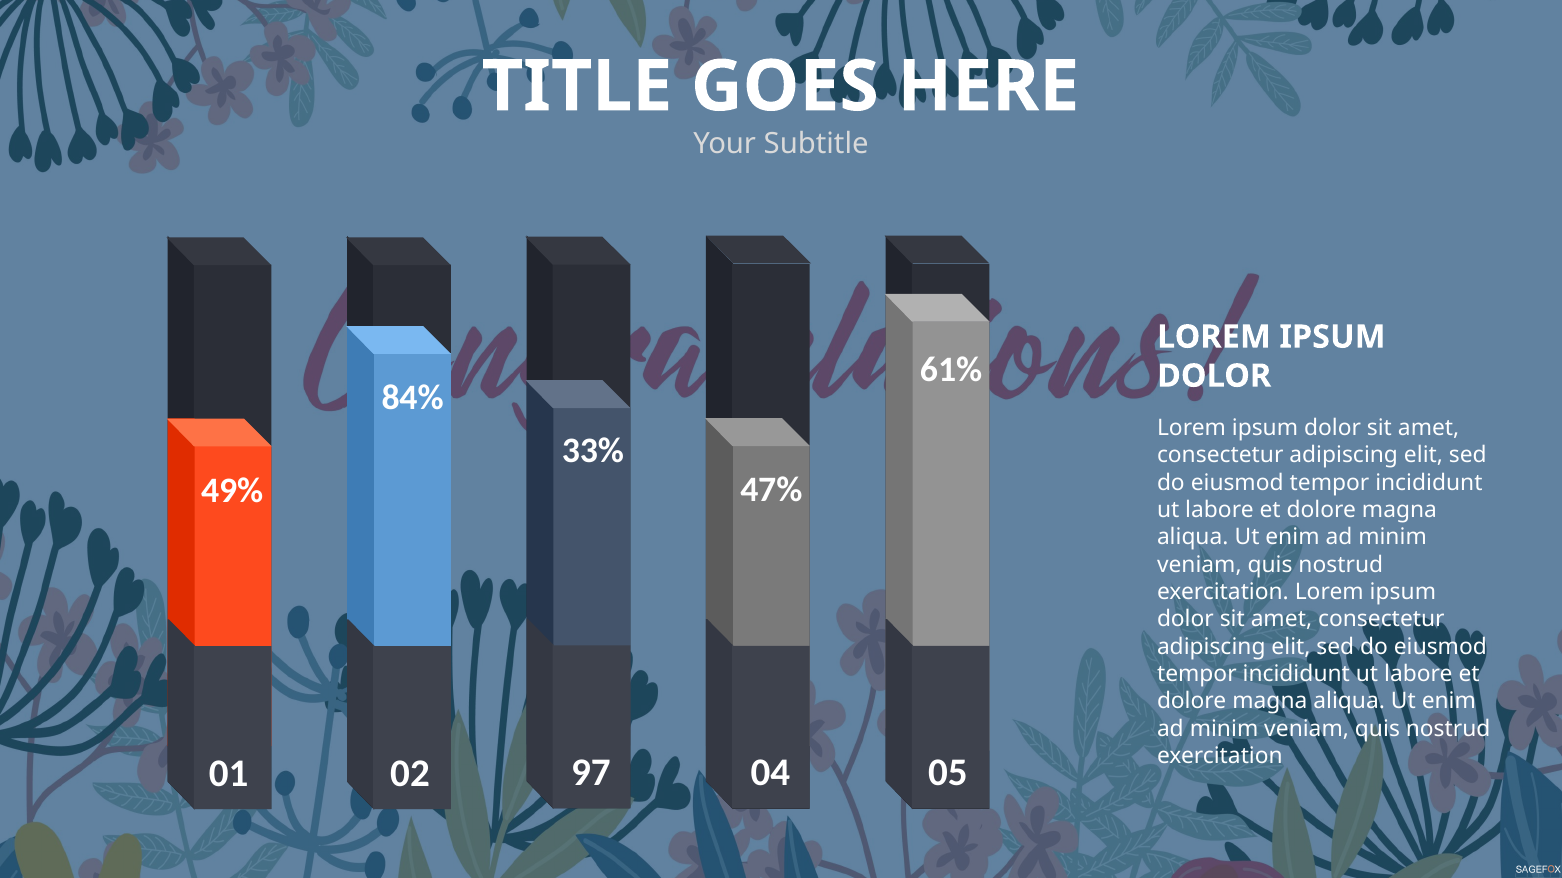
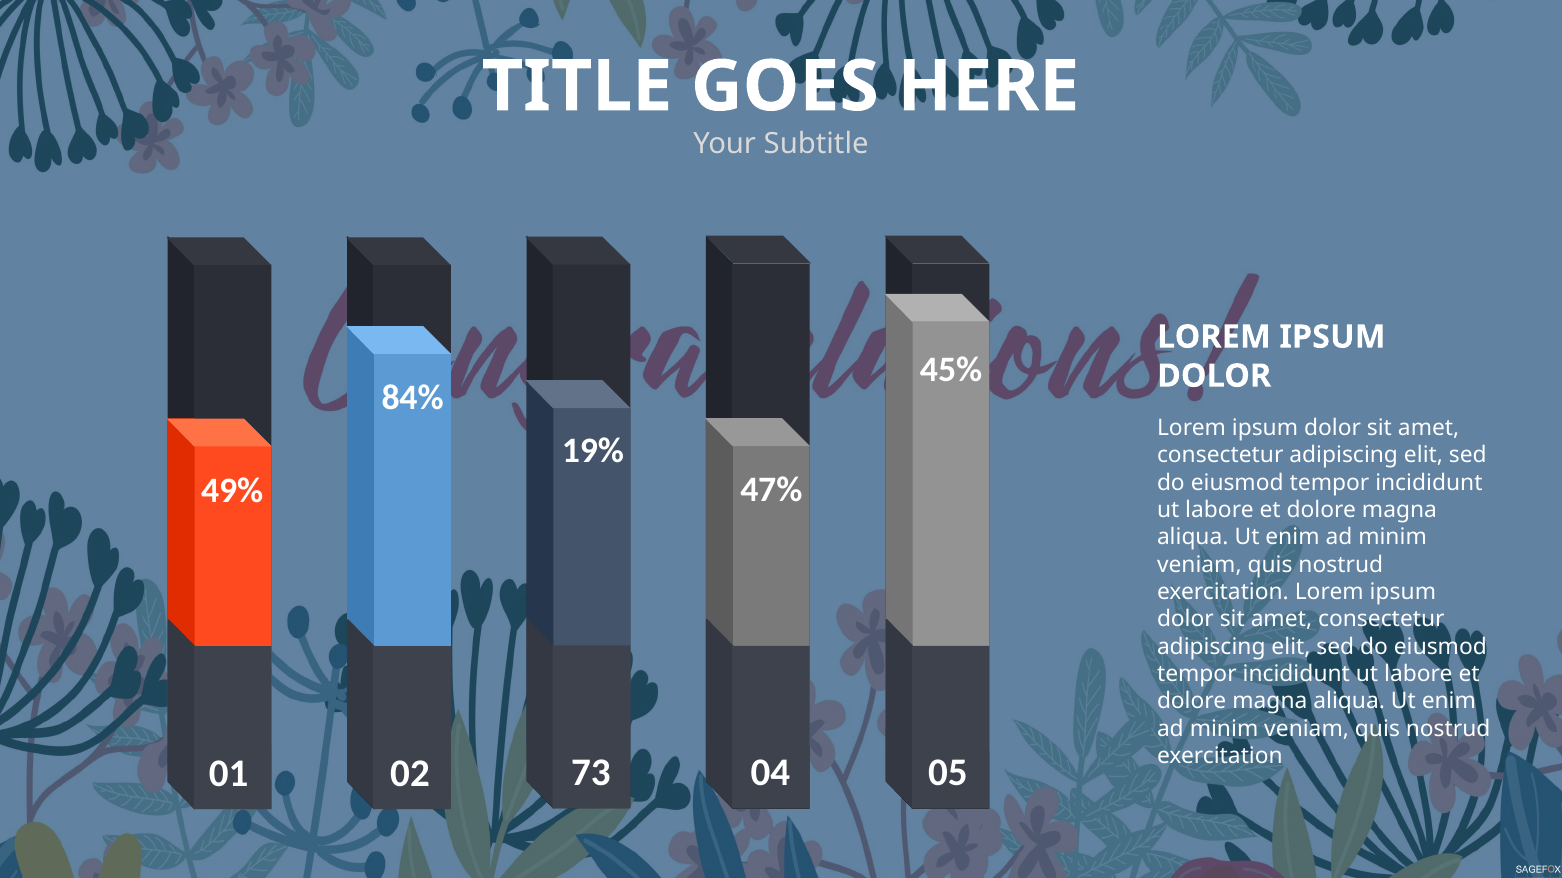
61%: 61% -> 45% (951, 370)
33%: 33% -> 19% (593, 451)
97: 97 -> 73 (591, 773)
